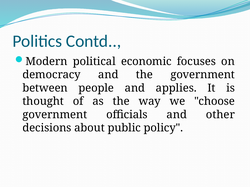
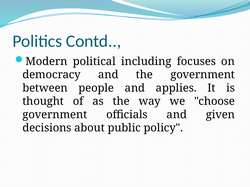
economic: economic -> including (146, 62)
other: other -> given (220, 115)
